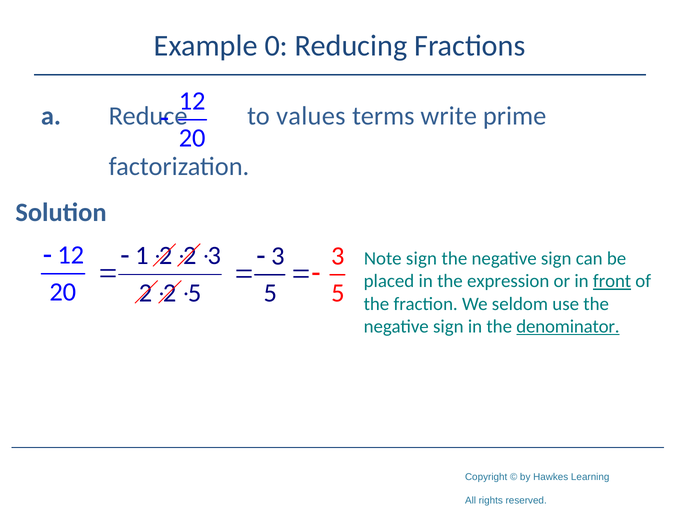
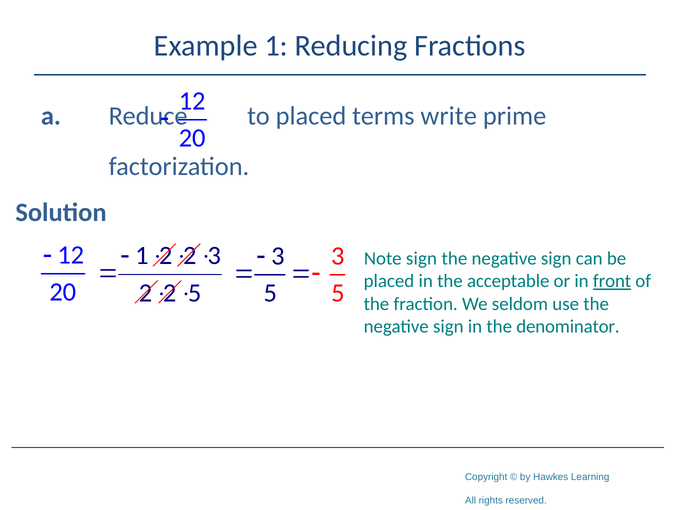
Example 0: 0 -> 1 (276, 46)
to values: values -> placed (311, 116)
expression: expression -> acceptable (508, 281)
denominator underline: present -> none (568, 327)
